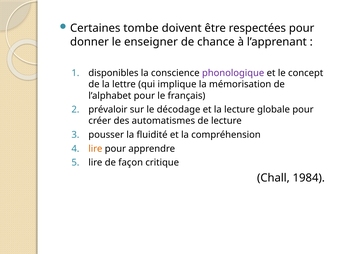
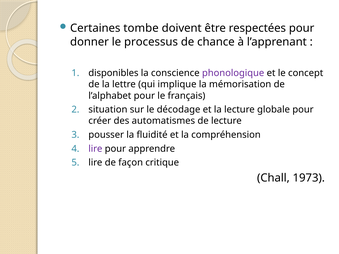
enseigner: enseigner -> processus (151, 42)
prévaloir: prévaloir -> situation (108, 110)
lire colour: orange -> purple (95, 149)
1984: 1984 -> 1973 (309, 178)
